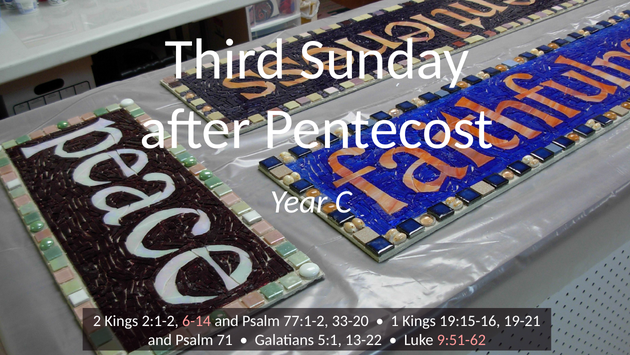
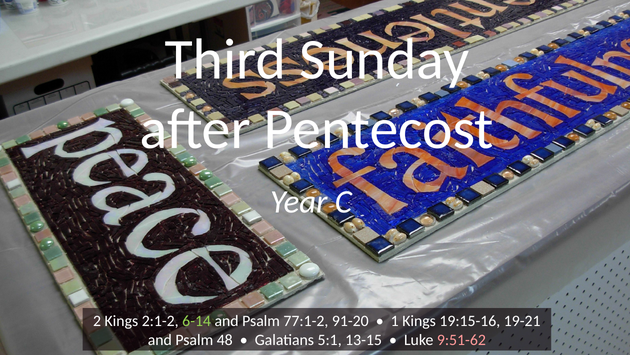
6-14 colour: pink -> light green (197, 320)
33-20: 33-20 -> 91-20 (350, 320)
71: 71 -> 48 (225, 339)
13-22: 13-22 -> 13-15 (364, 339)
